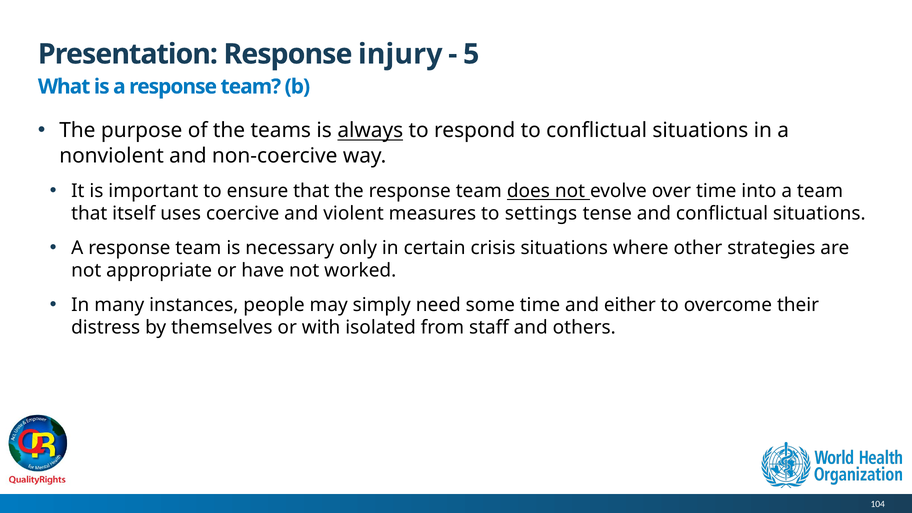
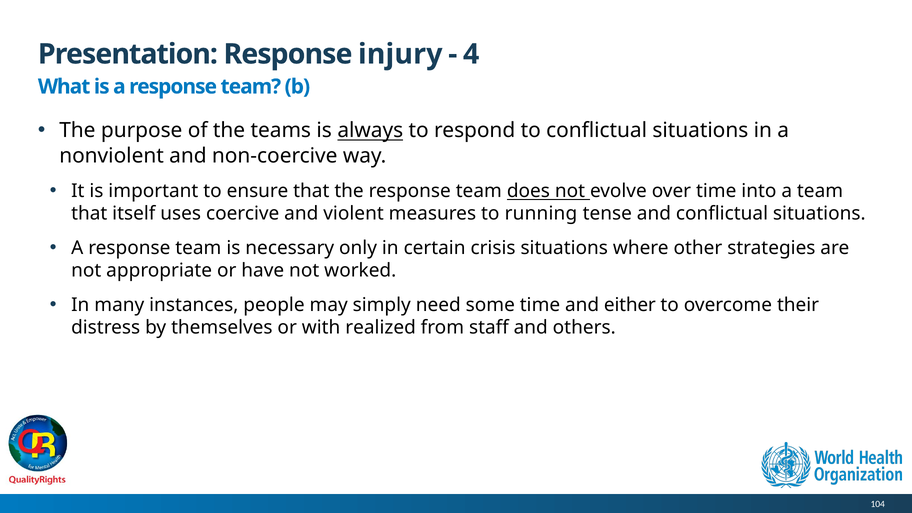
5: 5 -> 4 (471, 54)
settings: settings -> running (541, 214)
isolated: isolated -> realized (381, 328)
